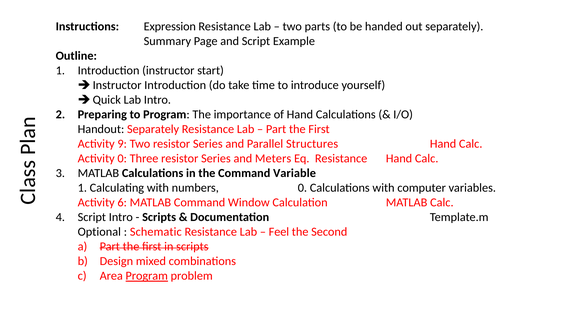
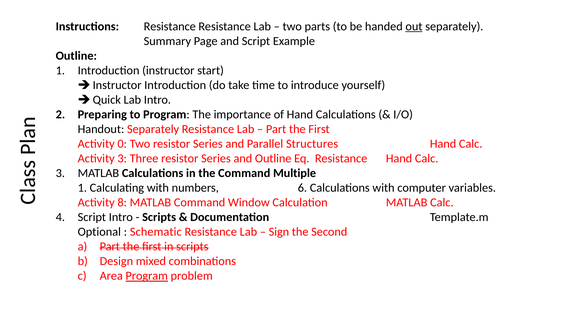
Instructions Expression: Expression -> Resistance (170, 26)
out underline: none -> present (414, 26)
9: 9 -> 0 (122, 144)
Activity 0: 0 -> 3 (122, 159)
and Meters: Meters -> Outline (273, 159)
Variable: Variable -> Multiple (295, 173)
numbers 0: 0 -> 6 (302, 188)
6: 6 -> 8 (122, 203)
Feel: Feel -> Sign (279, 232)
